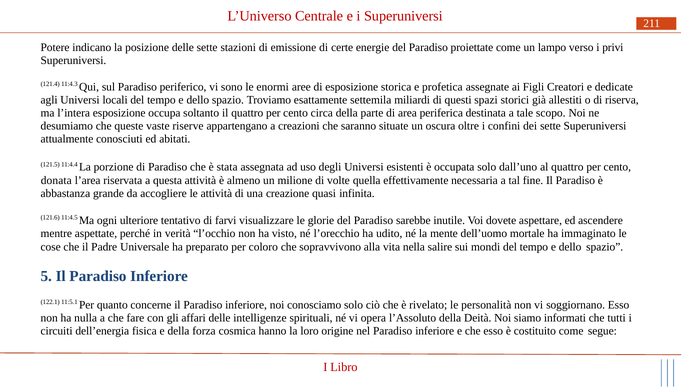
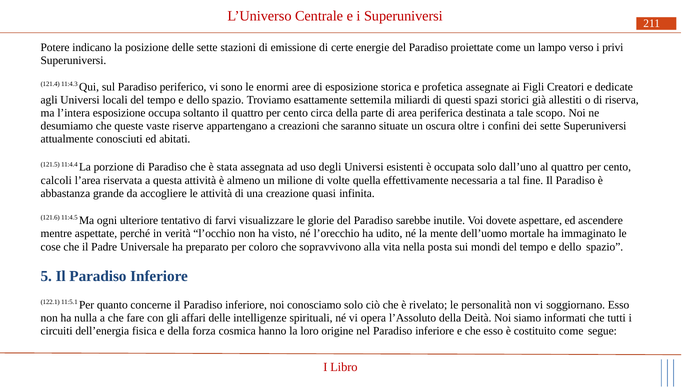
donata: donata -> calcoli (56, 180)
salire: salire -> posta (440, 247)
